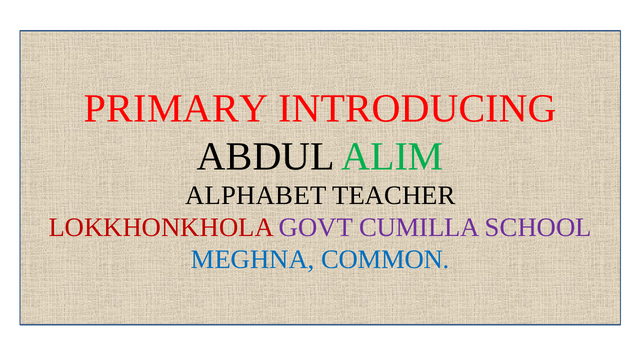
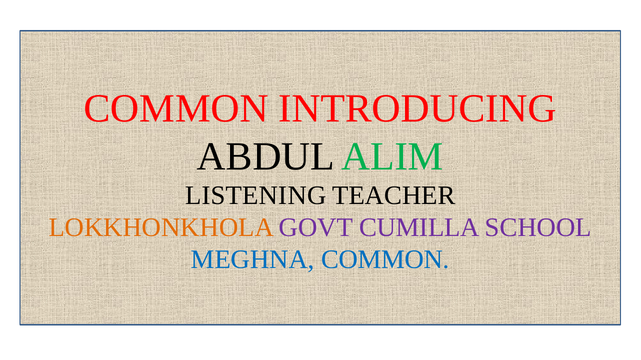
PRIMARY: PRIMARY -> COMMON (176, 109)
ALPHABET: ALPHABET -> LISTENING (256, 196)
LOKKHONKHOLA colour: red -> orange (161, 228)
